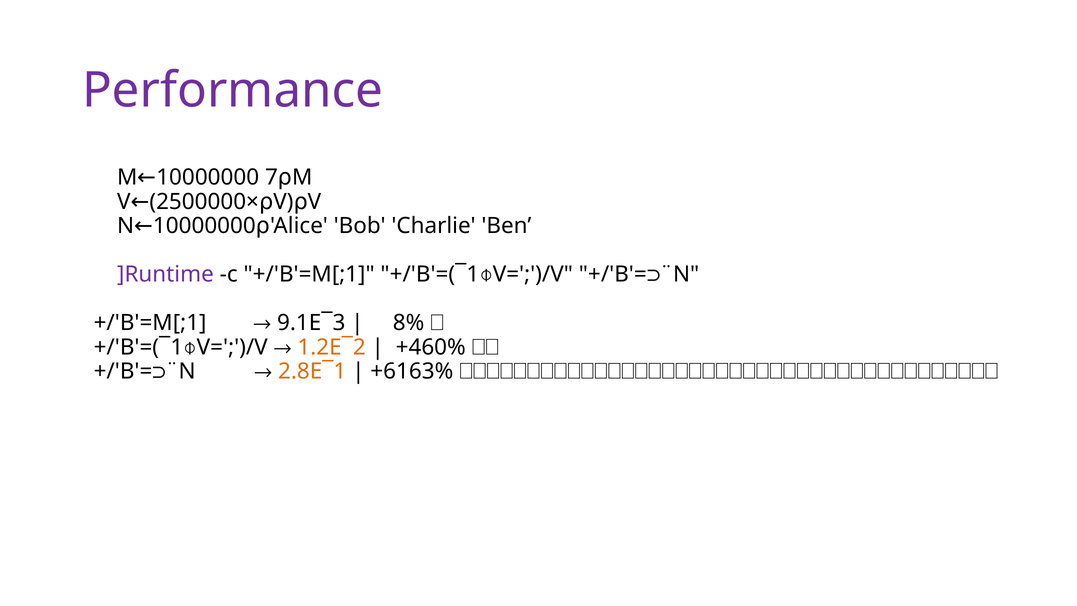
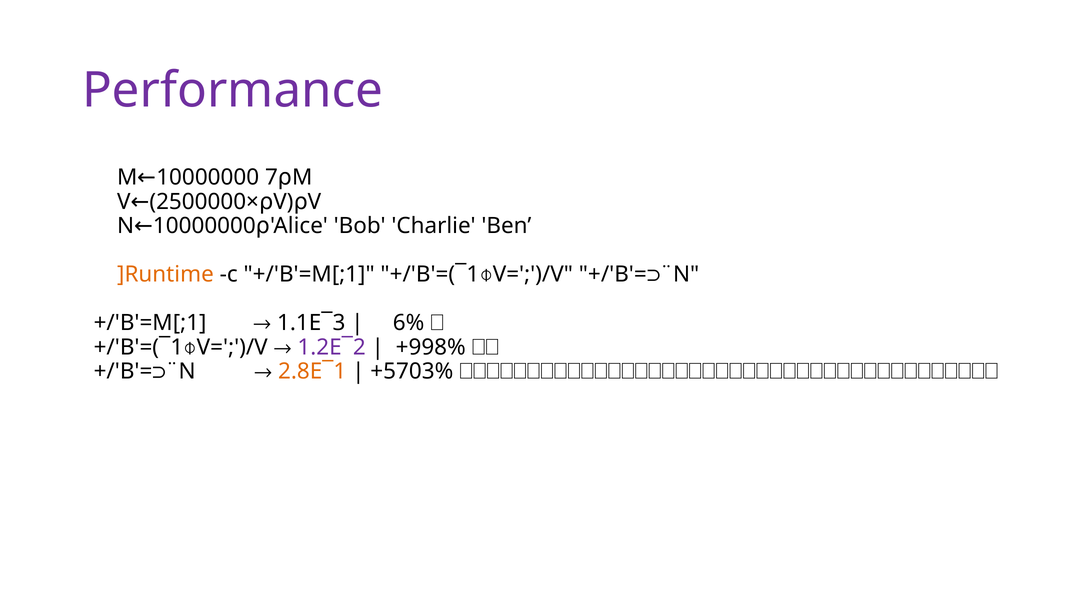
]Runtime colour: purple -> orange (165, 274)
9.1E¯3: 9.1E¯3 -> 1.1E¯3 (311, 323)
8%: 8% -> 6% (409, 323)
1.2E¯2 colour: orange -> purple (332, 347)
+460%: +460% -> +998% (431, 347)
+6163%: +6163% -> +5703% (412, 371)
